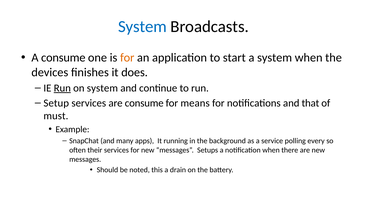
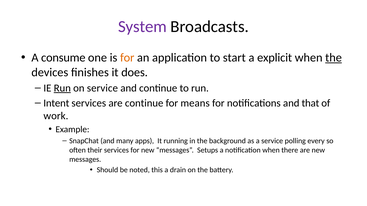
System colour: blue -> purple (142, 27)
a system: system -> explicit (275, 58)
the underline: none -> present (334, 58)
on system: system -> service (102, 88)
Setup: Setup -> Intent (56, 103)
are consume: consume -> continue (144, 103)
must: must -> work (56, 116)
